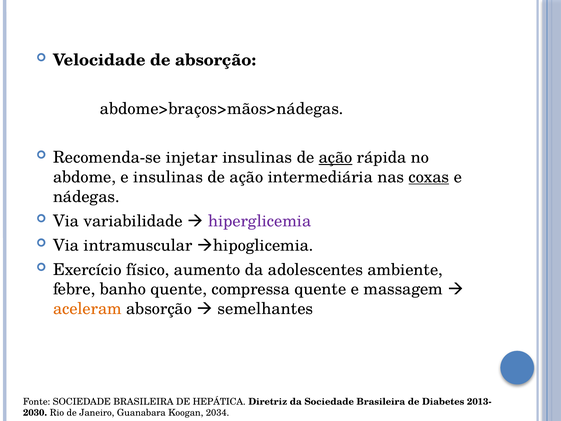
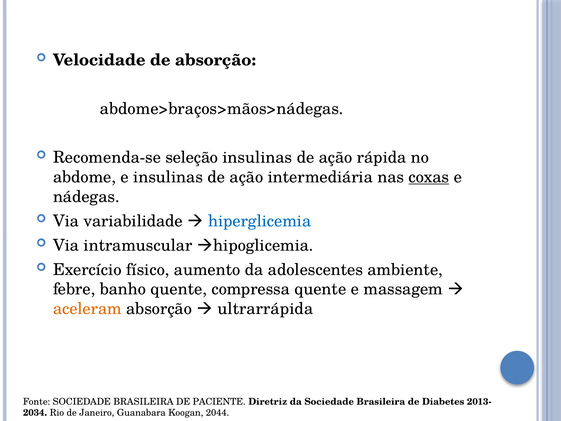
injetar: injetar -> seleção (192, 157)
ação underline: present -> none (336, 157)
hiperglicemia colour: purple -> blue (260, 221)
semelhantes: semelhantes -> ultrarrápida (265, 309)
HEPÁTICA: HEPÁTICA -> PACIENTE (219, 401)
2030: 2030 -> 2034 (35, 413)
2034: 2034 -> 2044 (218, 413)
